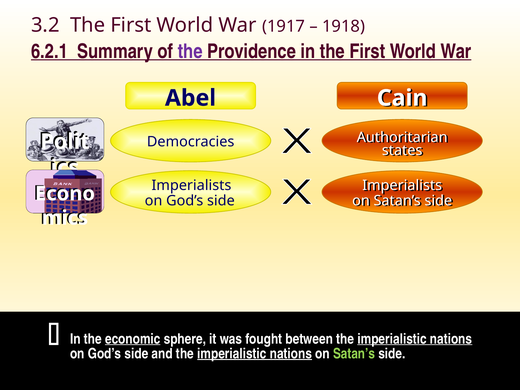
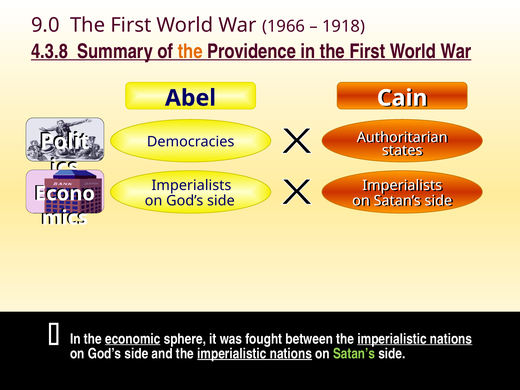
3.2: 3.2 -> 9.0 (45, 25)
1917: 1917 -> 1966 (284, 26)
6.2.1: 6.2.1 -> 4.3.8 (50, 52)
the colour: purple -> orange (190, 52)
